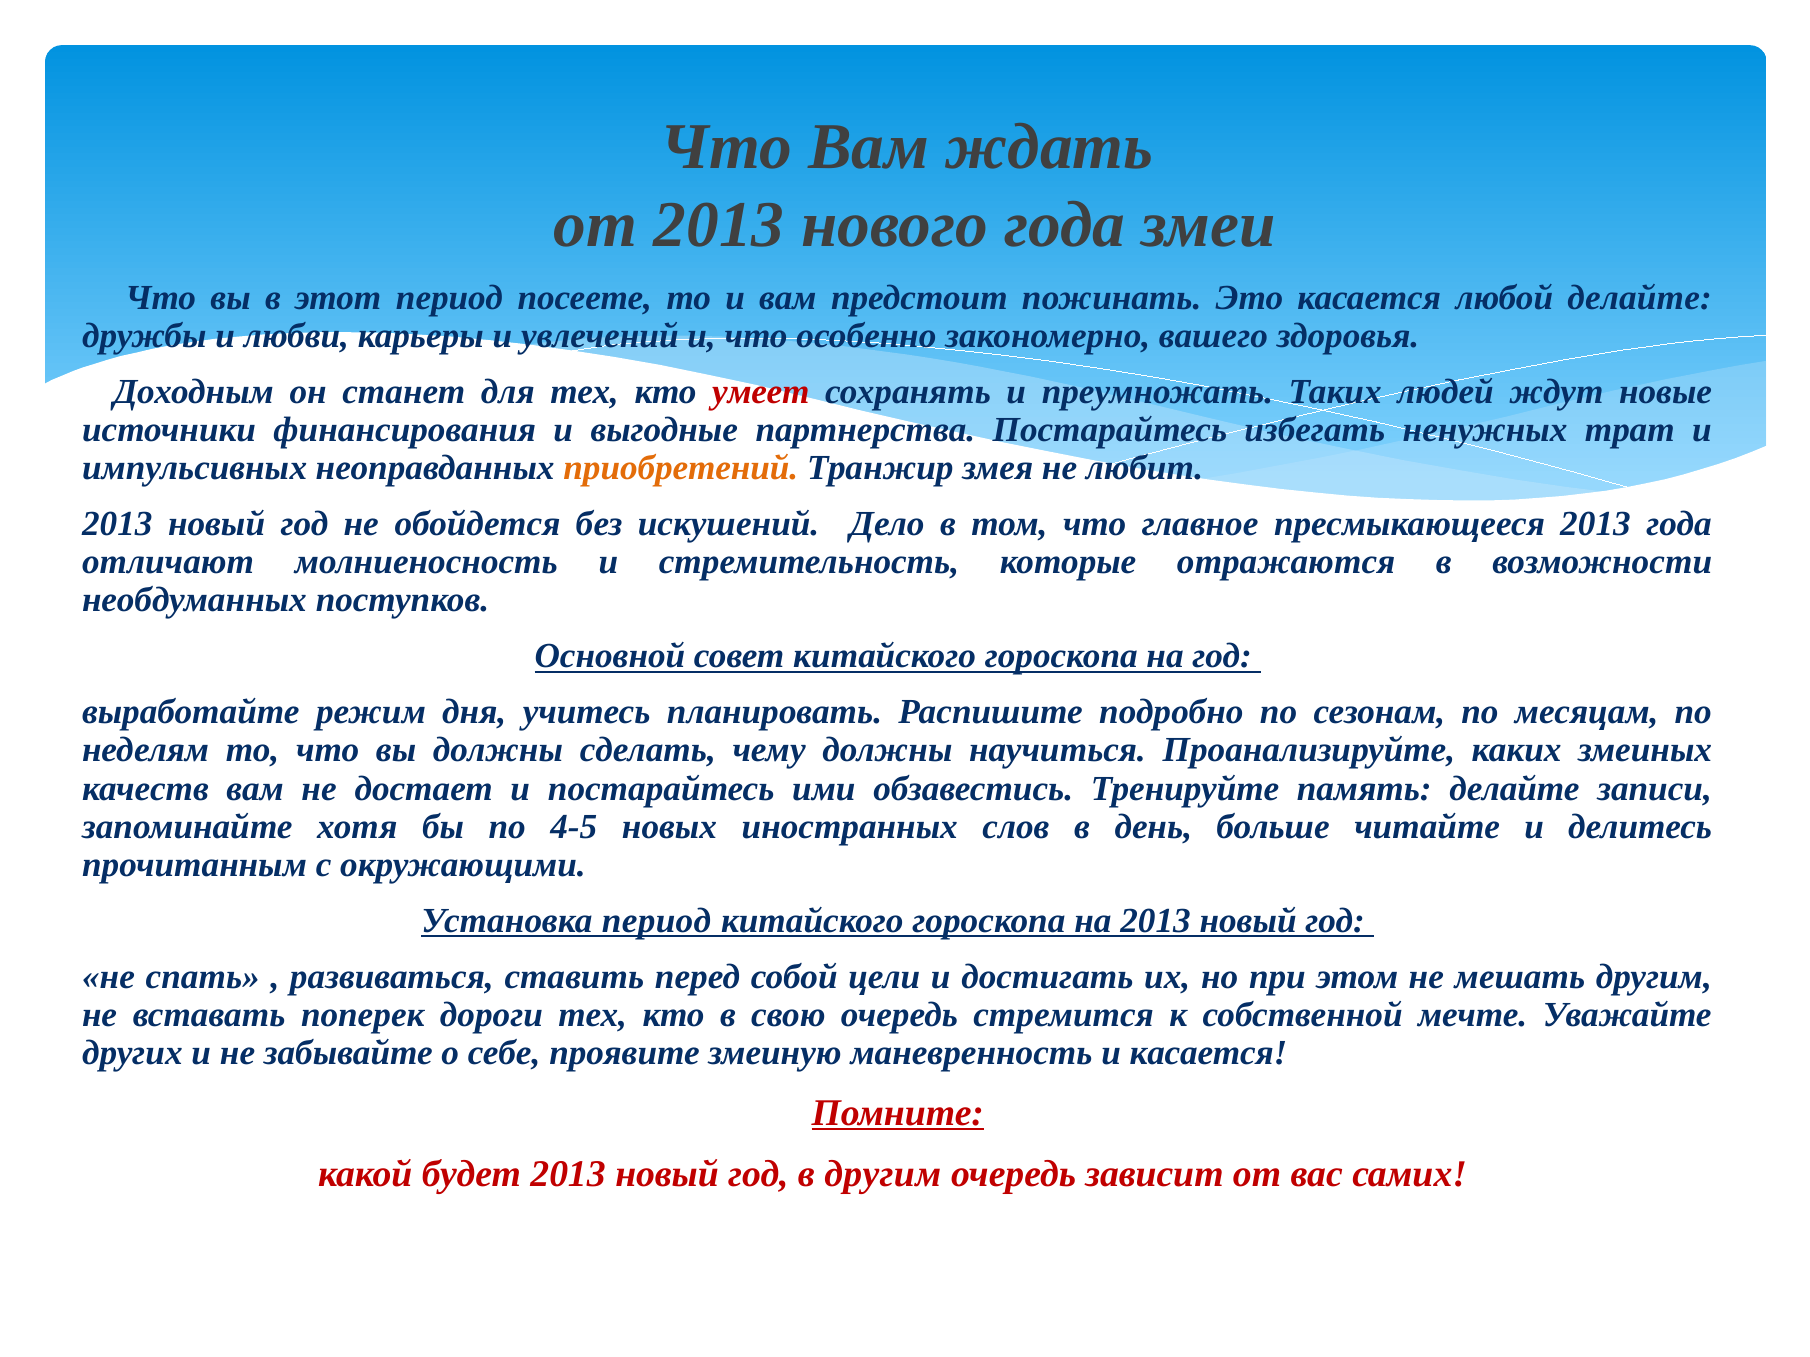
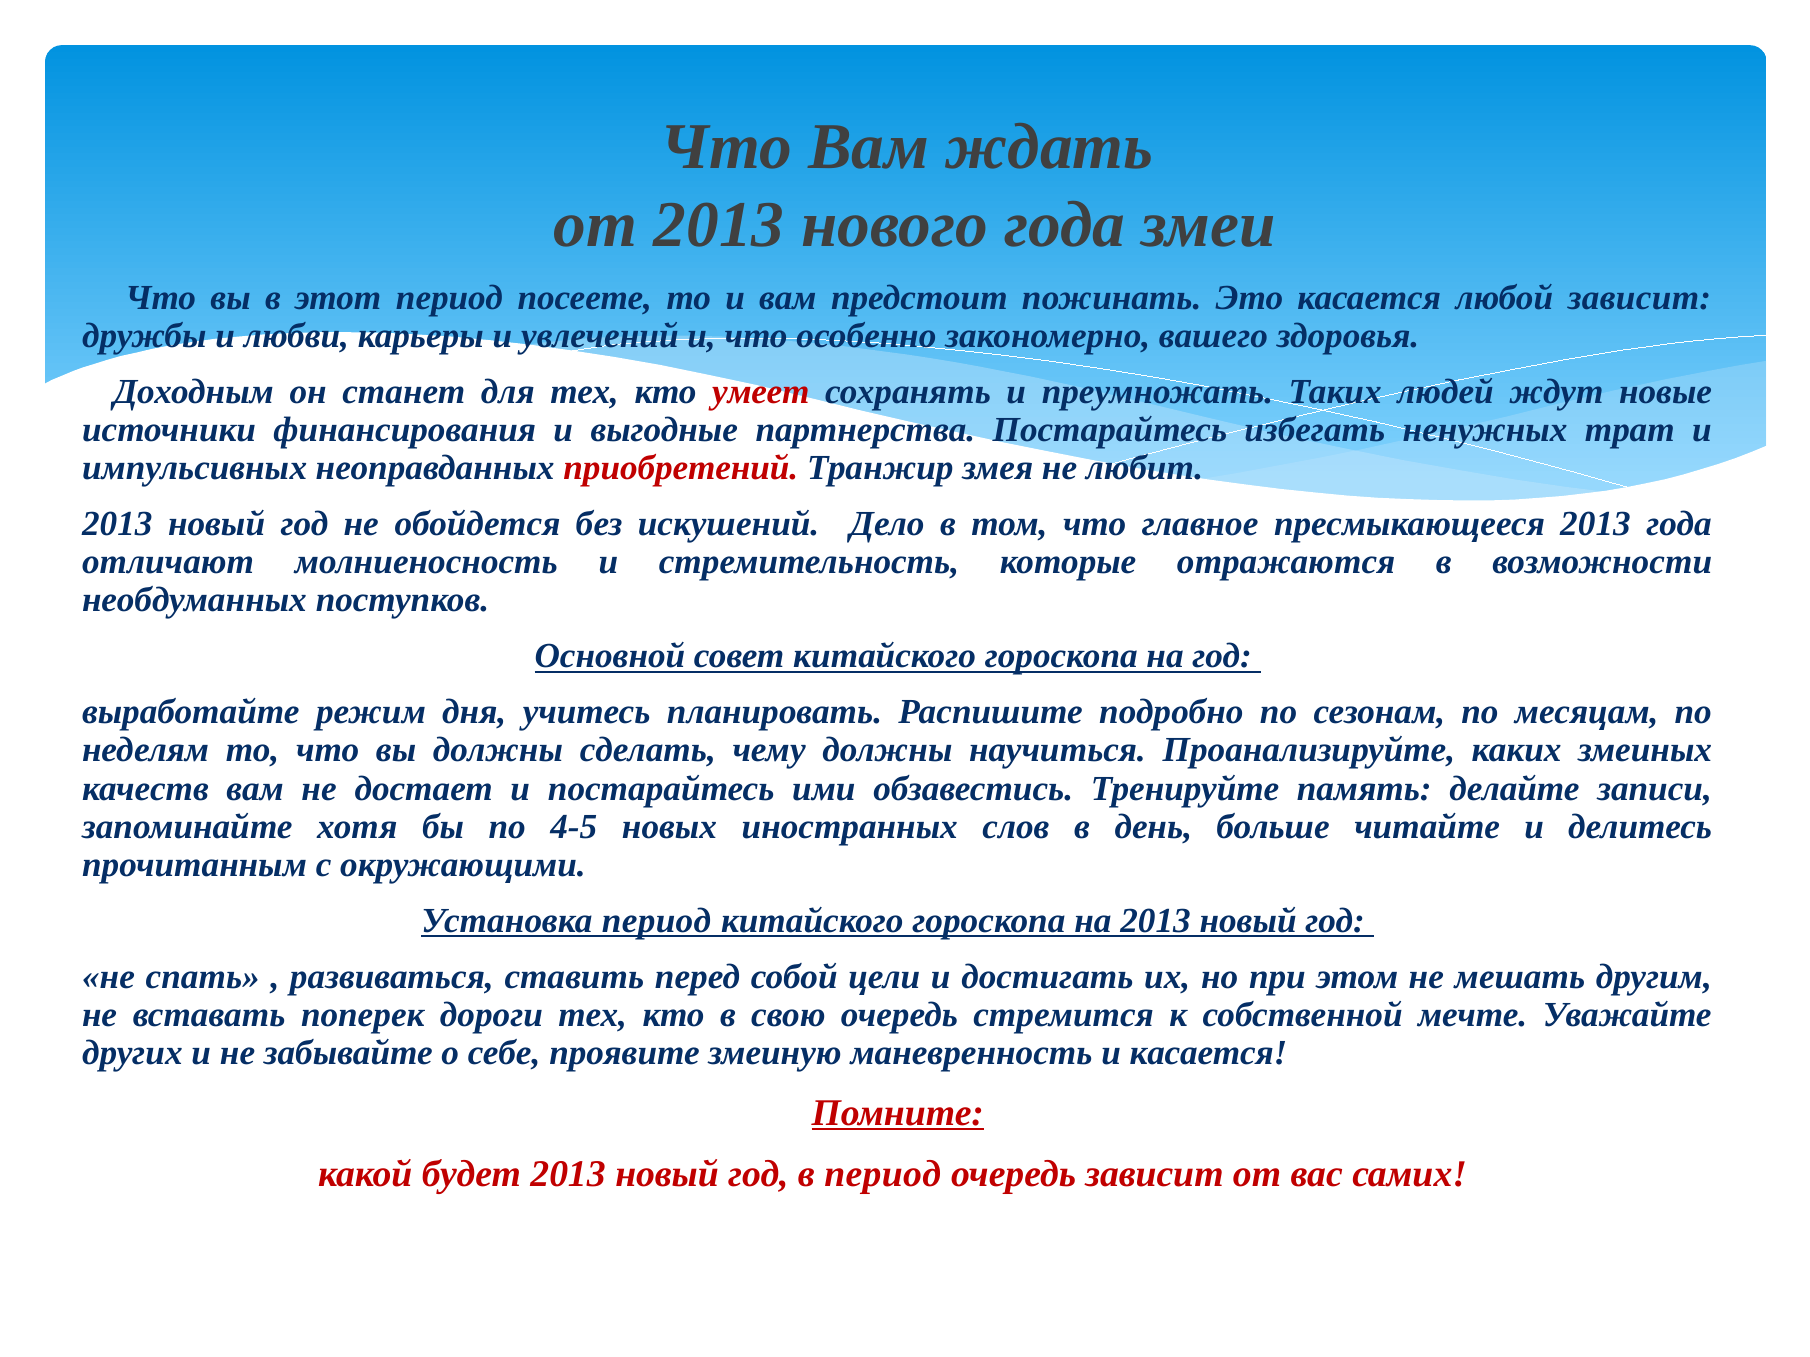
любой делайте: делайте -> зависит (1640, 298)
приобретений colour: orange -> red (681, 468)
в другим: другим -> период (883, 1174)
